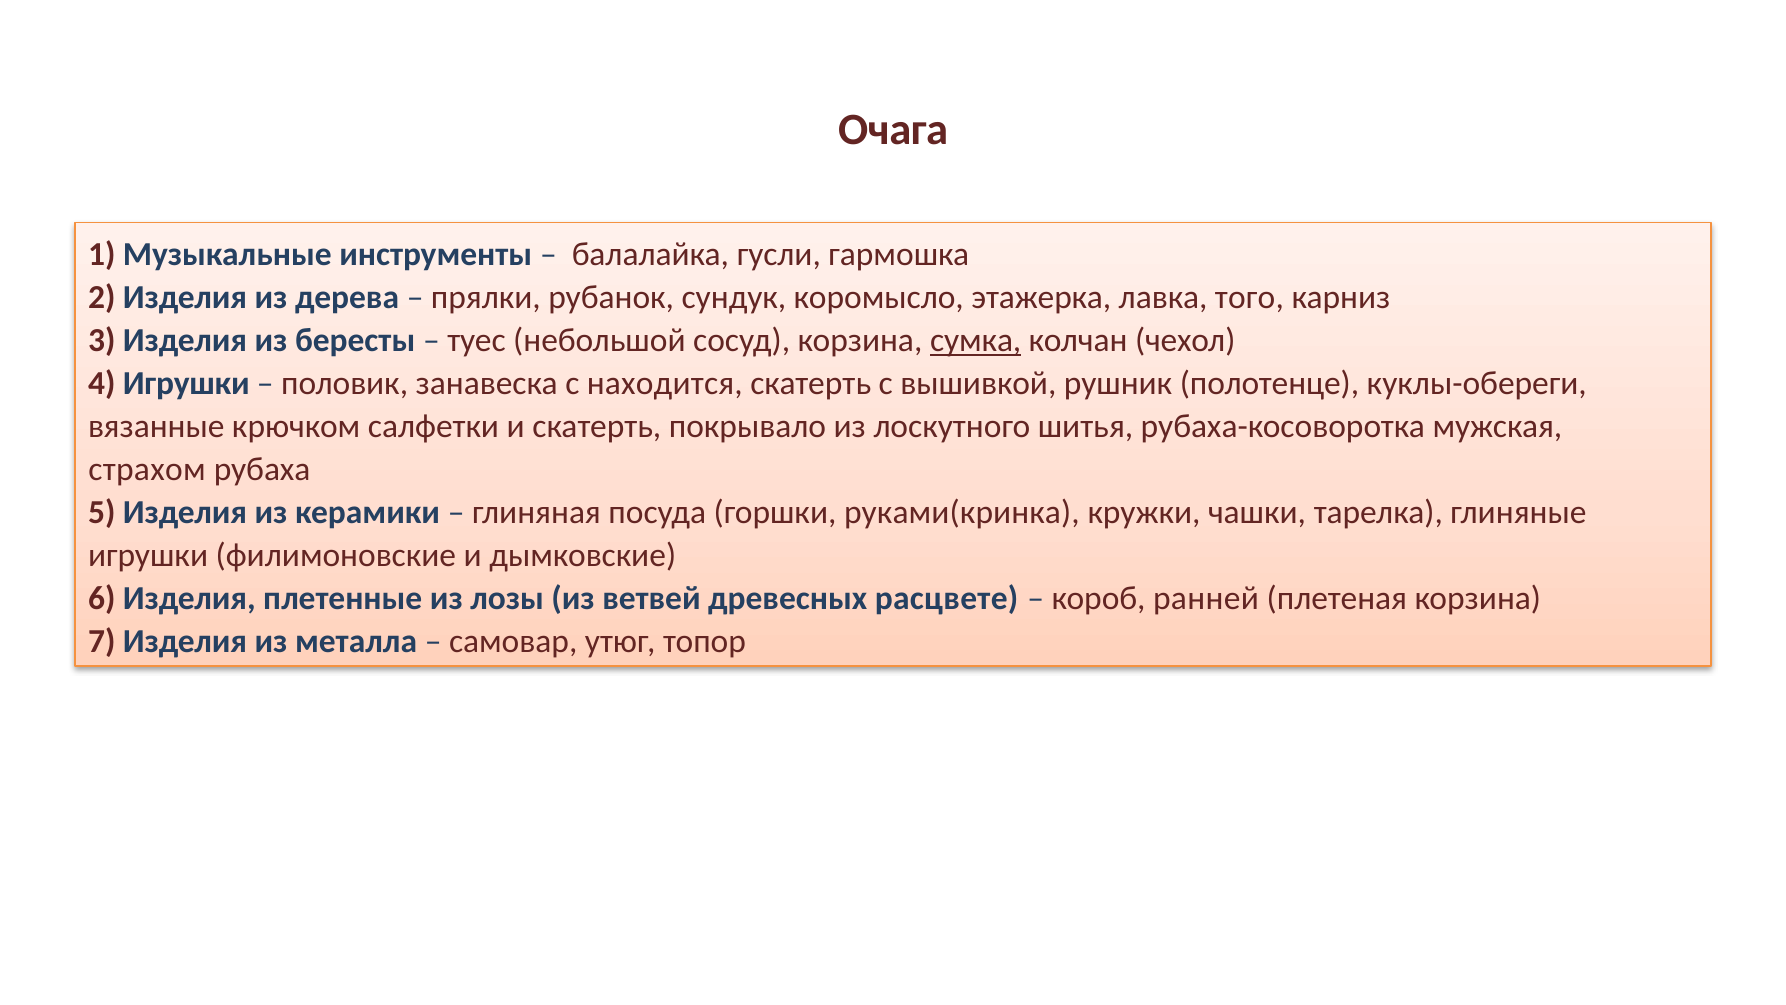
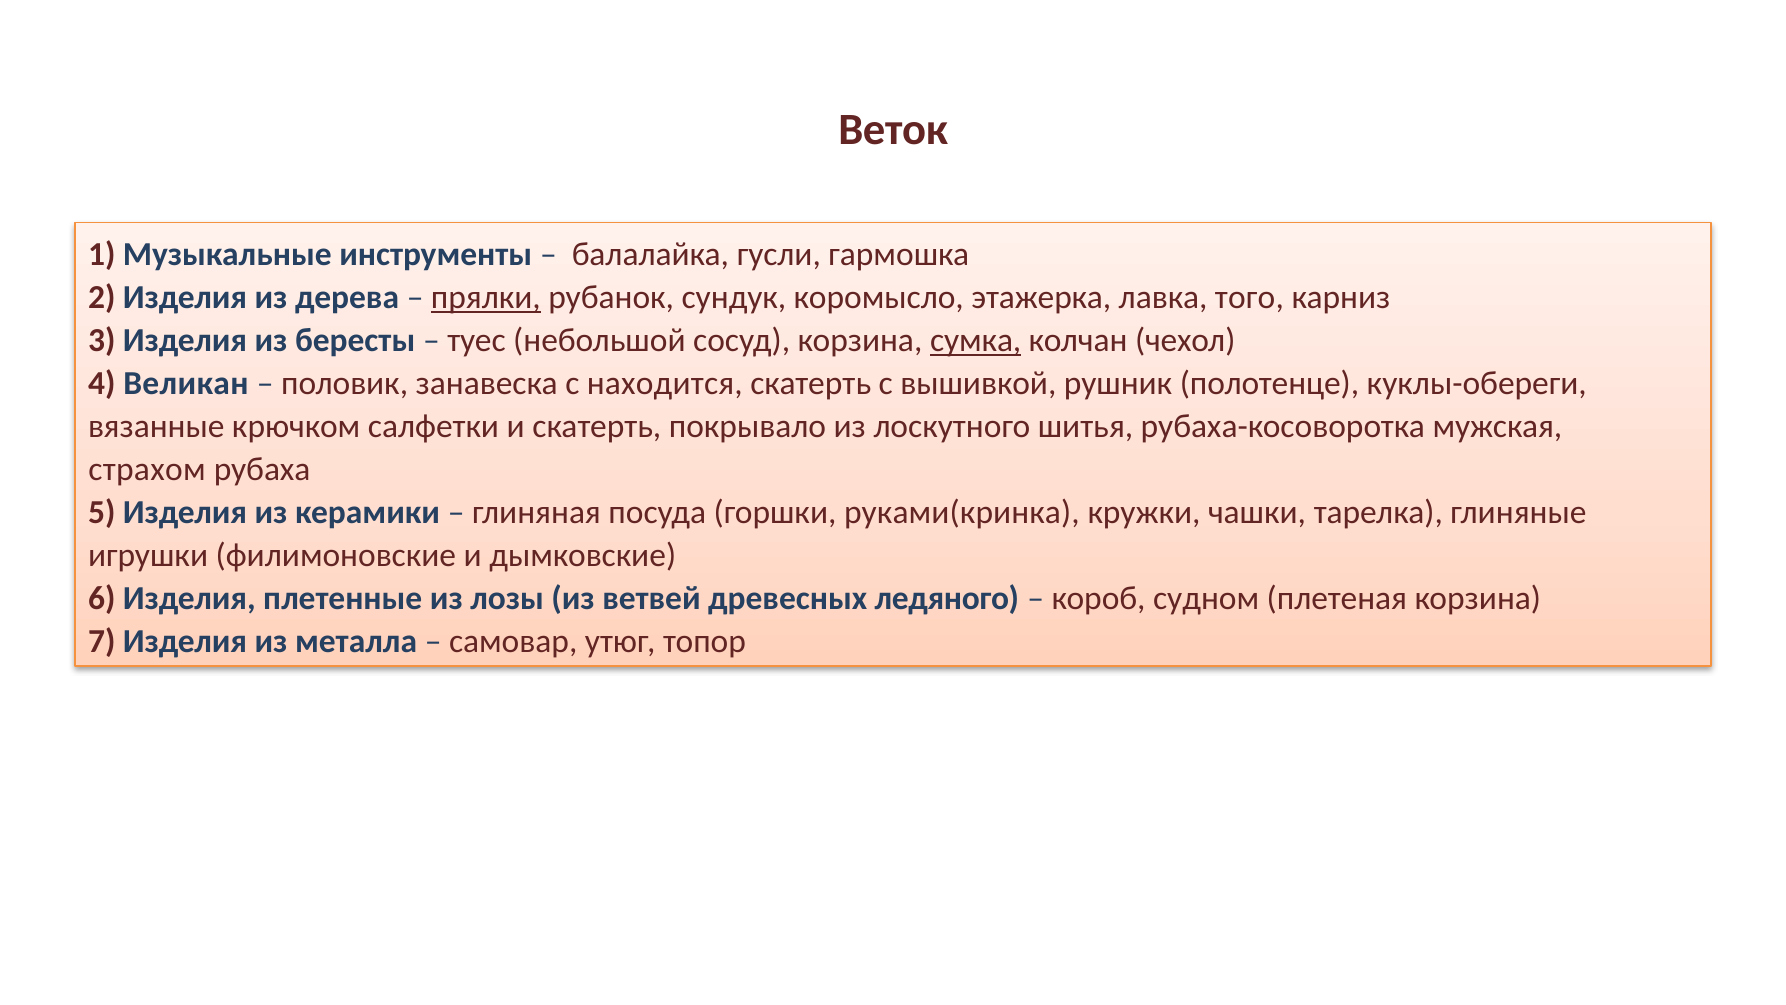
Очага: Очага -> Веток (893, 130)
прялки underline: none -> present (486, 298)
4 Игрушки: Игрушки -> Великан (186, 383)
расцвете: расцвете -> ледяного (947, 598)
ранней: ранней -> судном (1206, 598)
